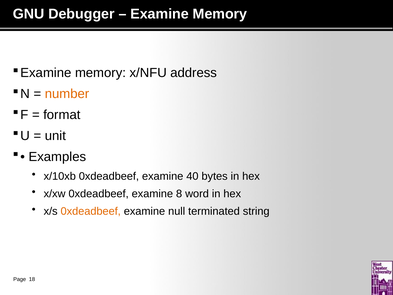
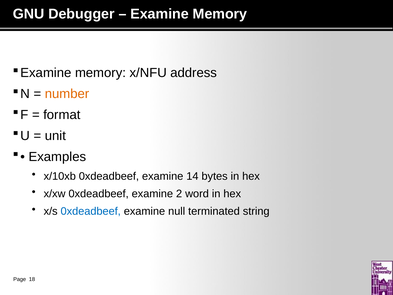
40: 40 -> 14 (192, 176)
8: 8 -> 2 (179, 194)
0xdeadbeef colour: orange -> blue (91, 211)
